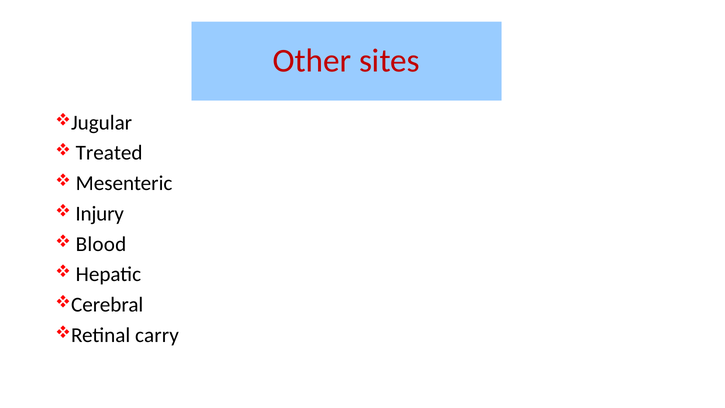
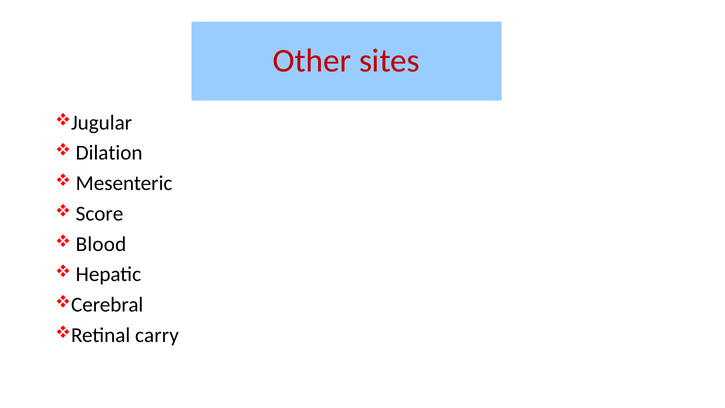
Treated: Treated -> Dilation (109, 153)
Injury: Injury -> Score (100, 214)
